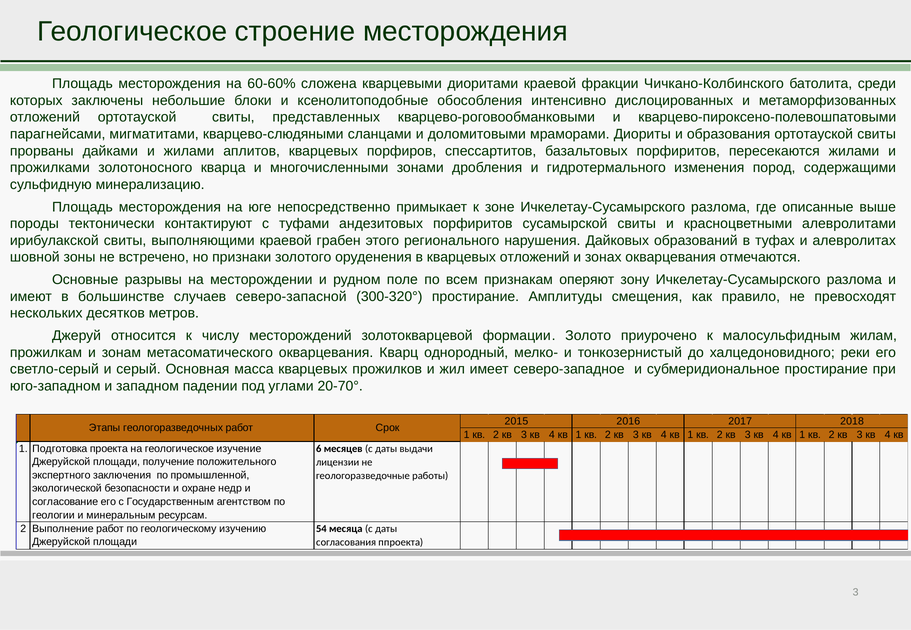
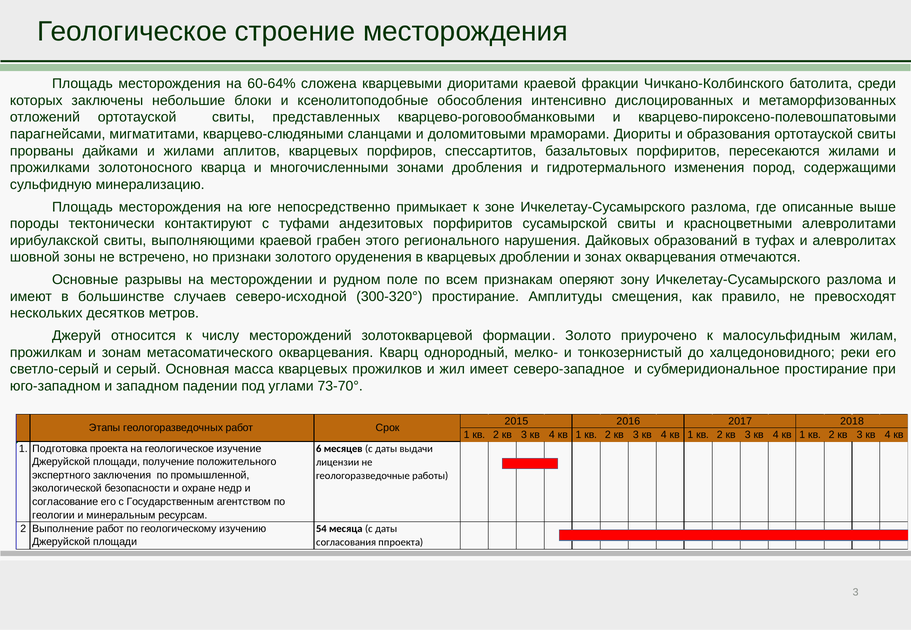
60-60%: 60-60% -> 60-64% (271, 84)
кварцевых отложений: отложений -> дроблении (535, 258)
северо-запасной: северо-запасной -> северо-исходной (291, 297)
20-70°: 20-70° -> 73-70° (340, 387)
